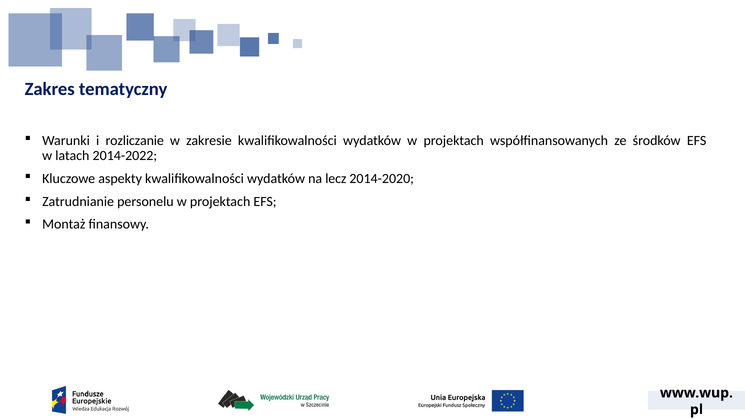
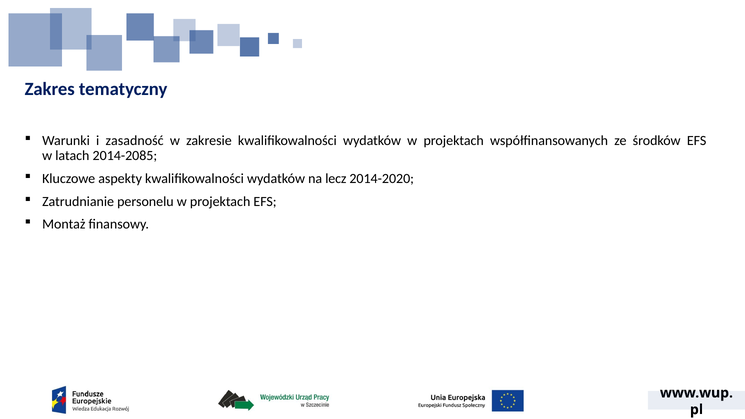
rozliczanie: rozliczanie -> zasadność (135, 141)
2014-2022: 2014-2022 -> 2014-2085 (125, 156)
